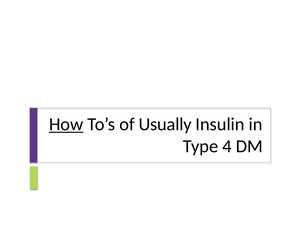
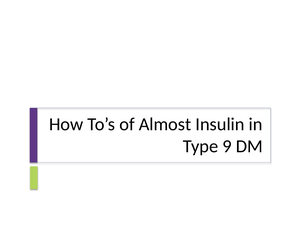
How underline: present -> none (66, 124)
Usually: Usually -> Almost (165, 124)
4: 4 -> 9 (227, 146)
